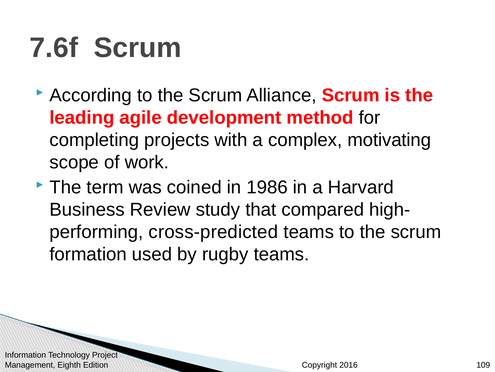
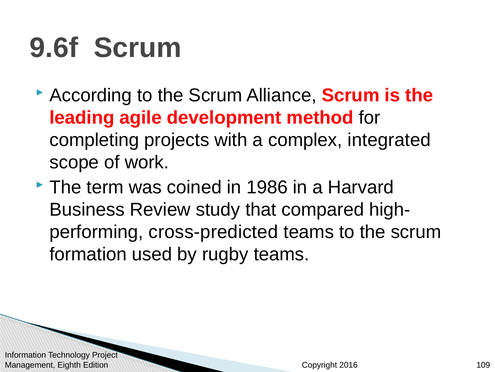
7.6f: 7.6f -> 9.6f (54, 48)
motivating: motivating -> integrated (389, 140)
